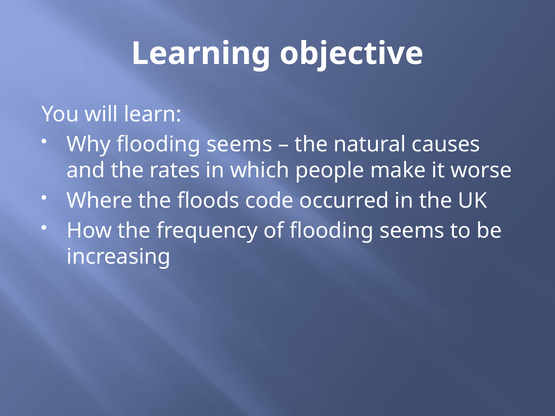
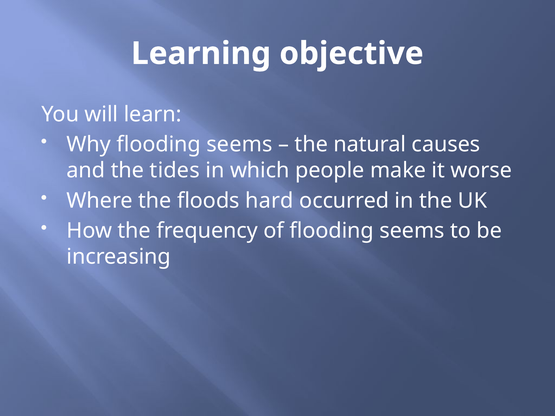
rates: rates -> tides (175, 170)
code: code -> hard (269, 201)
